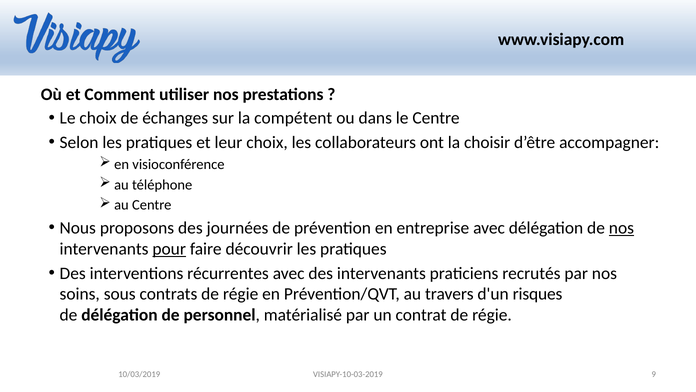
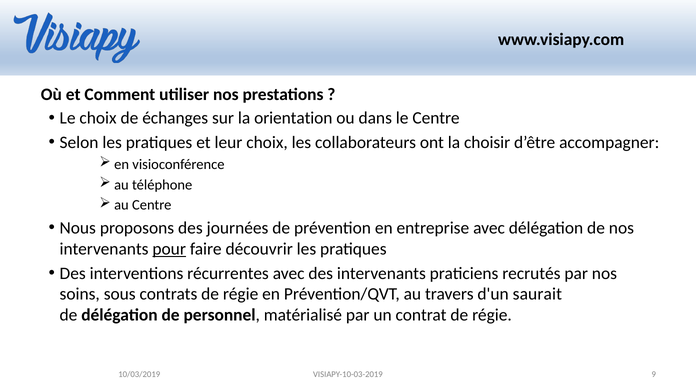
compétent: compétent -> orientation (293, 118)
nos underline: present -> none (621, 228)
risques: risques -> saurait (537, 294)
